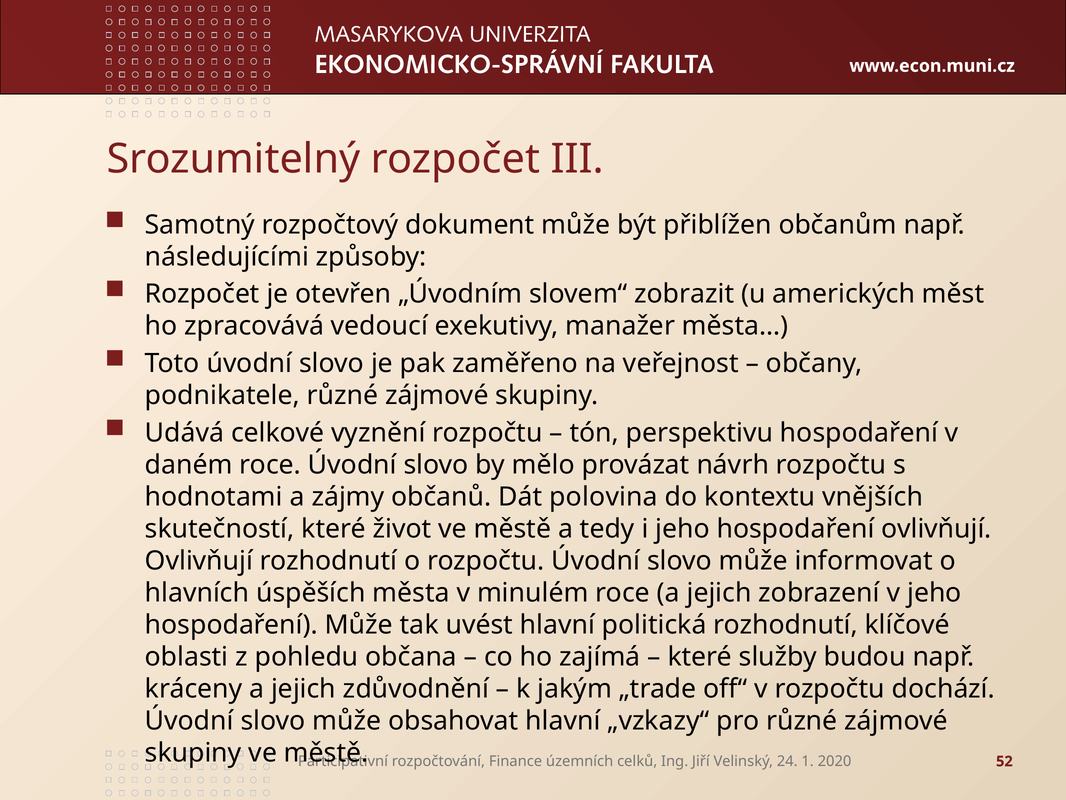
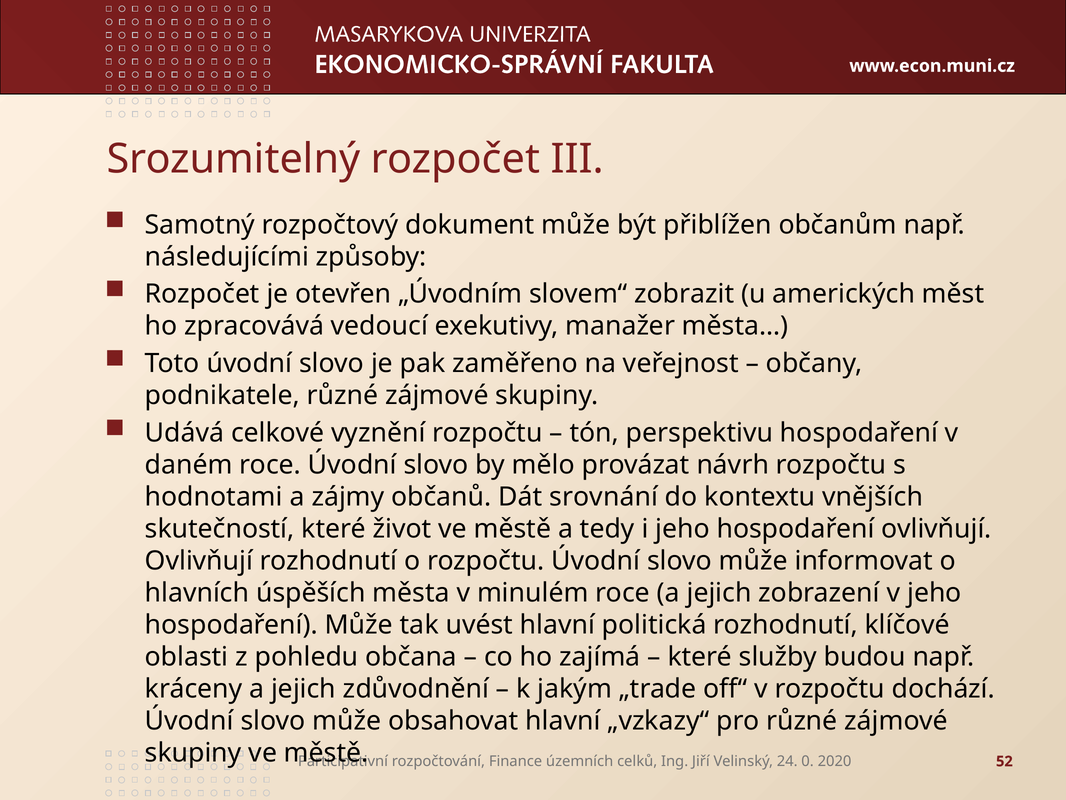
polovina: polovina -> srovnání (604, 496)
1: 1 -> 0 (808, 761)
